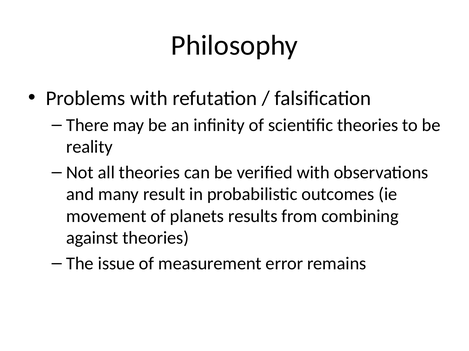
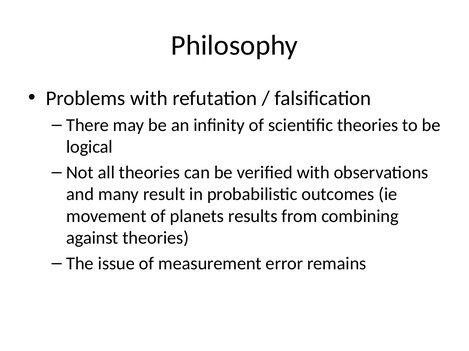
reality: reality -> logical (90, 147)
